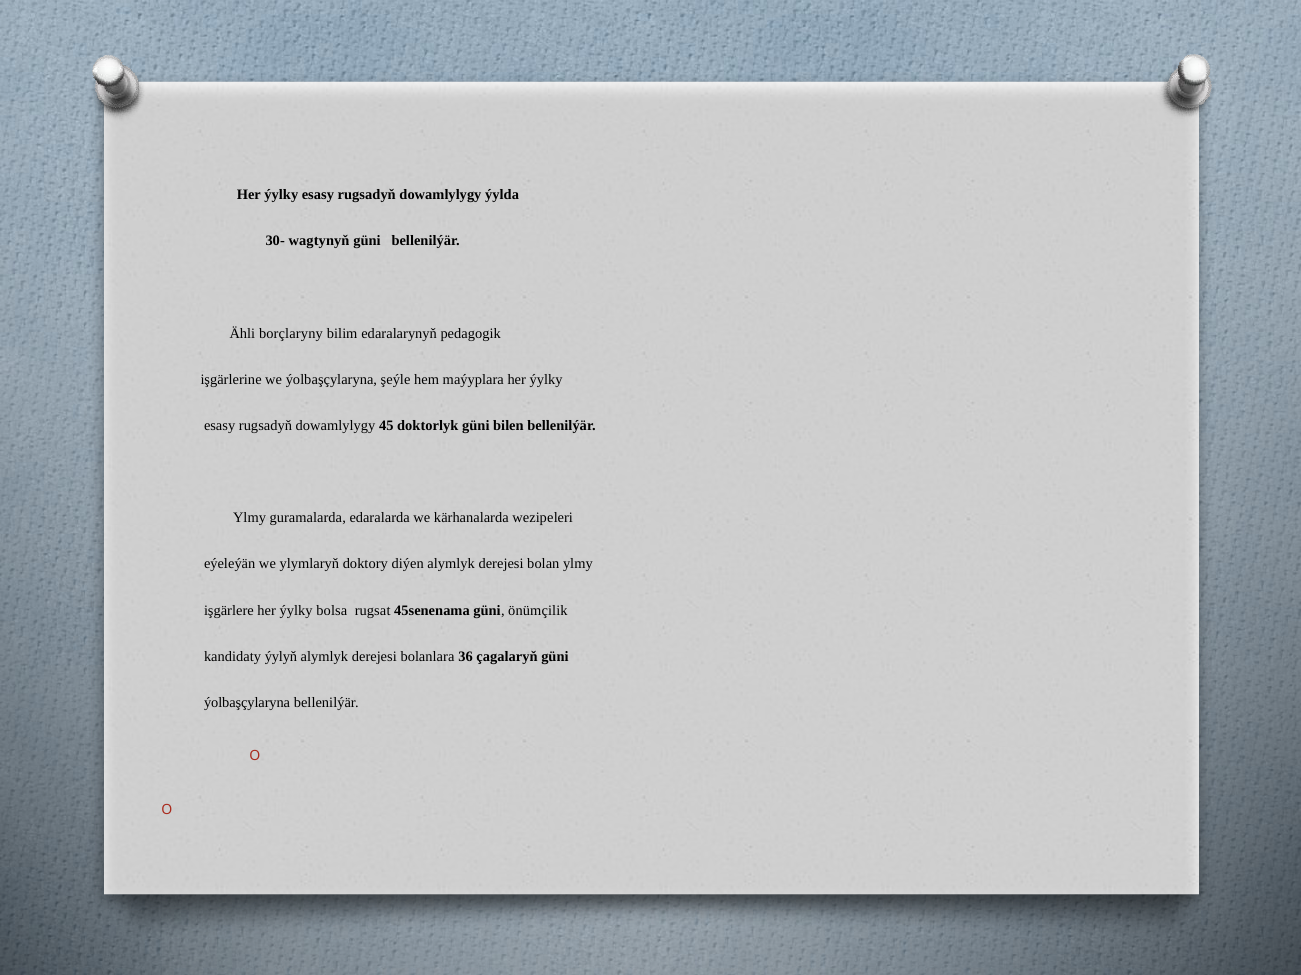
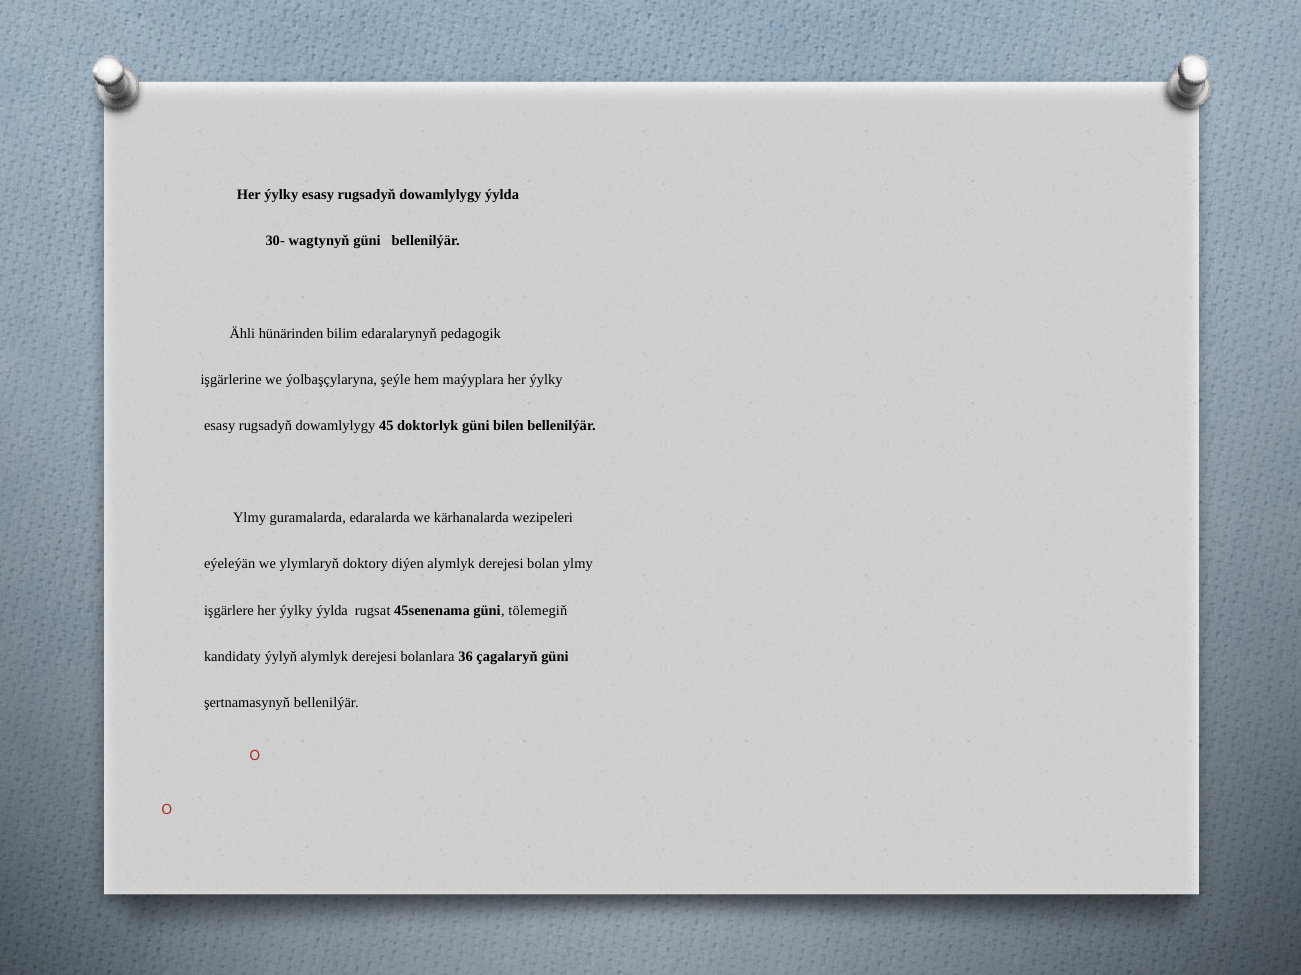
borçlaryny: borçlaryny -> hünärinden (291, 334)
ýylky bolsa: bolsa -> ýylda (332, 611)
önümçilik: önümçilik -> tölemegiň (538, 611)
ýolbaşçylaryna: ýolbaşçylaryna -> şertnamasynyň (247, 703)
